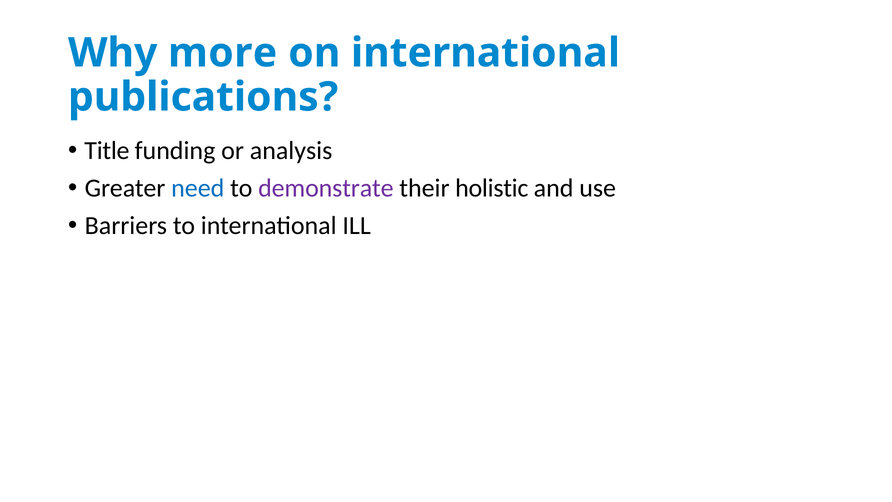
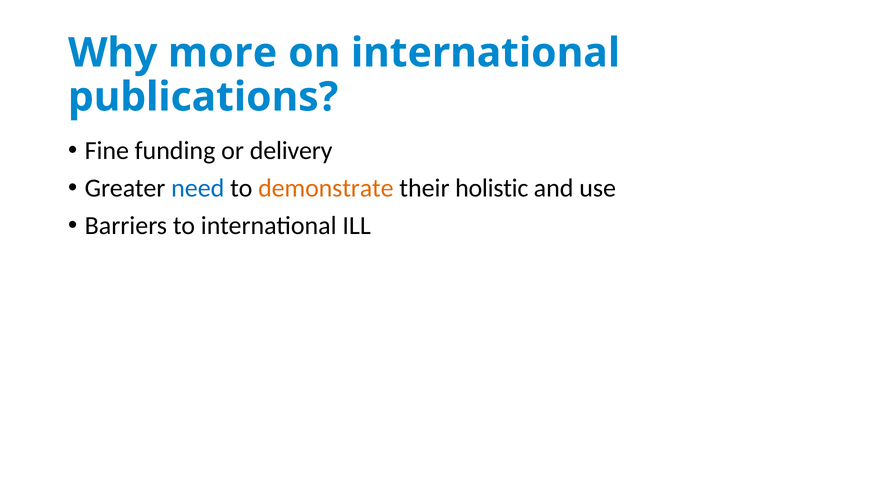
Title: Title -> Fine (107, 151)
analysis: analysis -> delivery (291, 151)
demonstrate colour: purple -> orange (326, 188)
